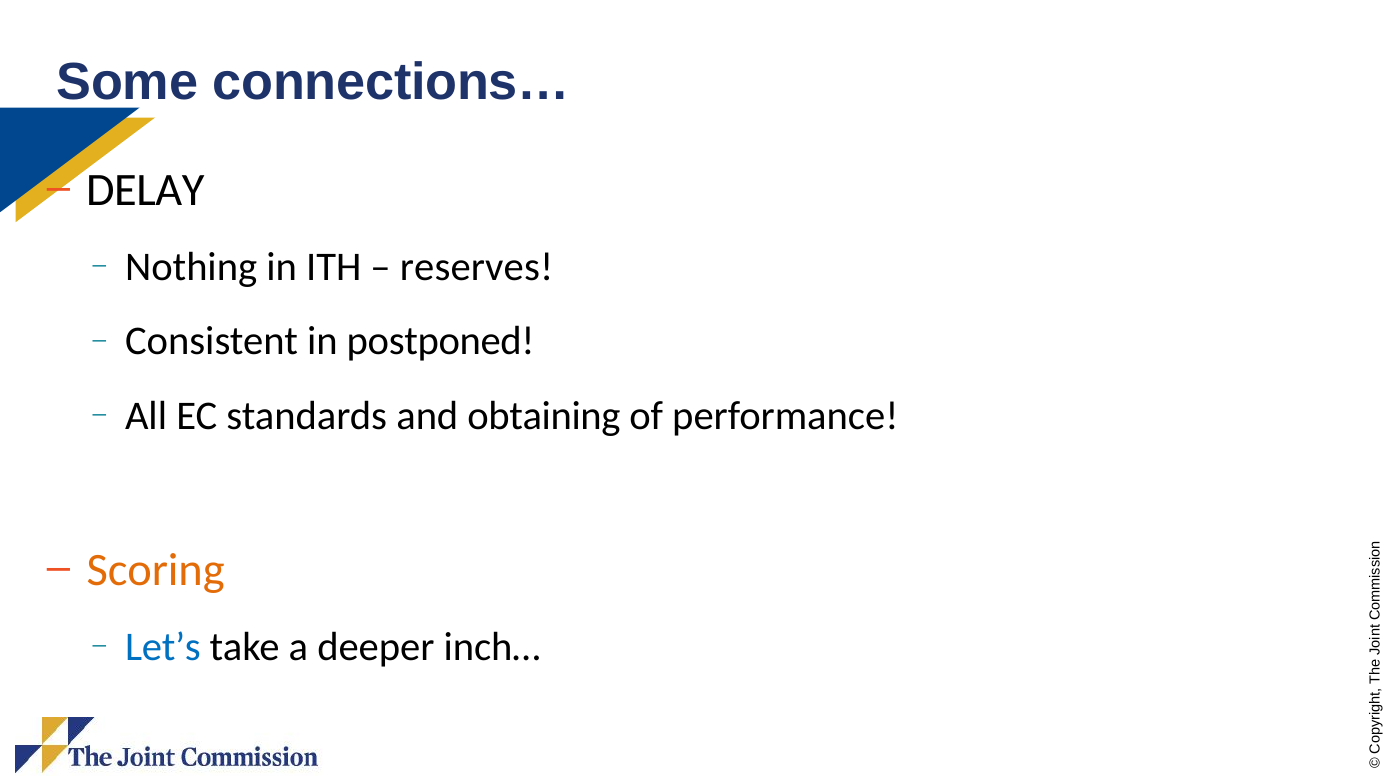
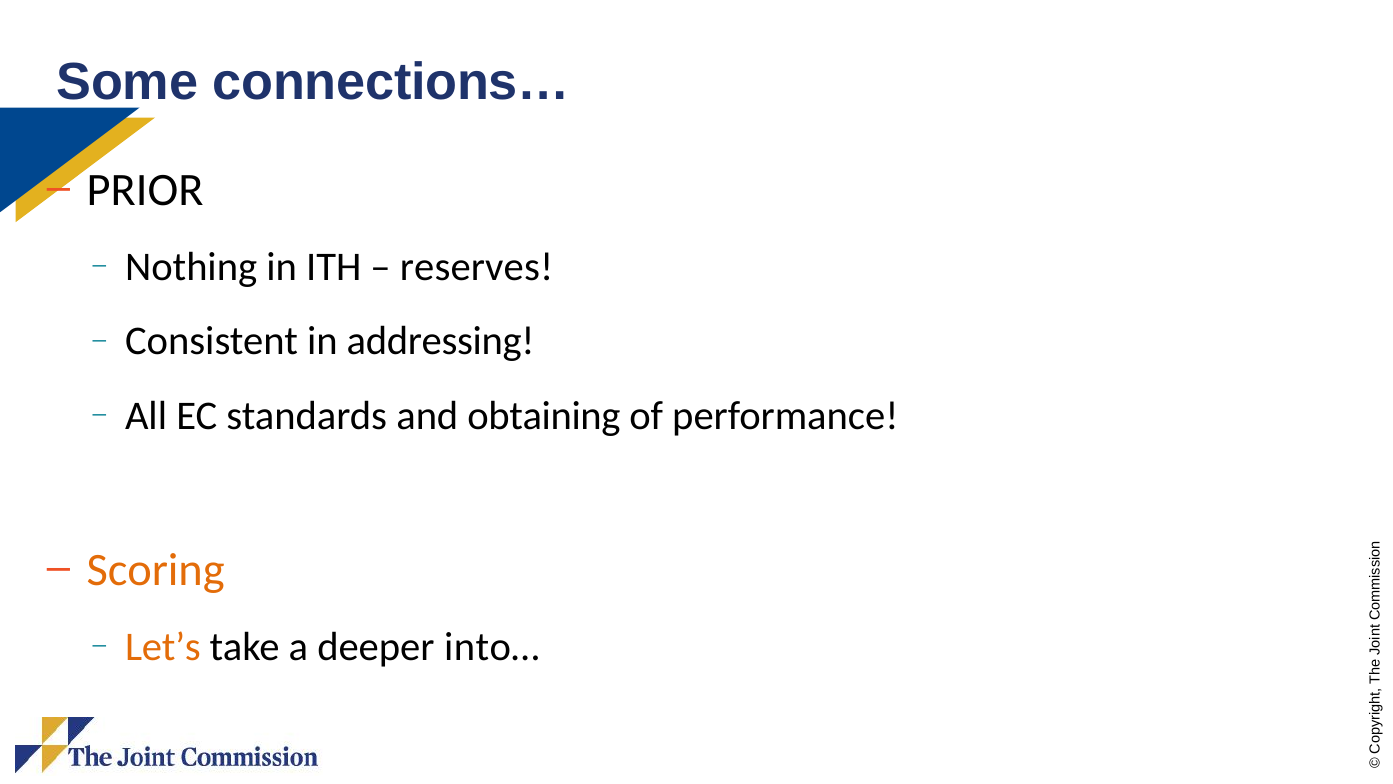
DELAY: DELAY -> PRIOR (145, 190)
postponed: postponed -> addressing (441, 341)
Let’s colour: blue -> orange (163, 647)
inch…: inch… -> into… (492, 647)
